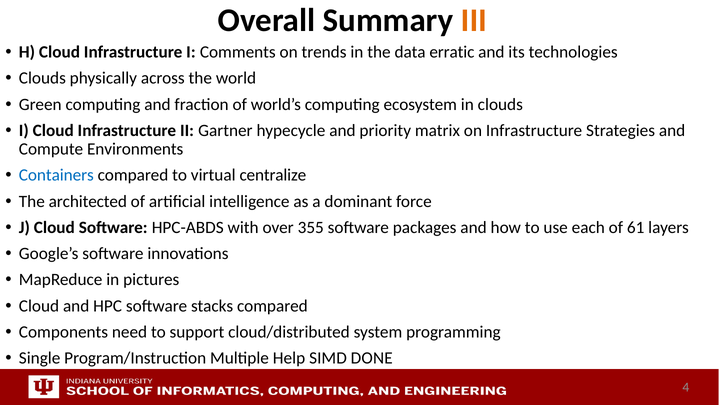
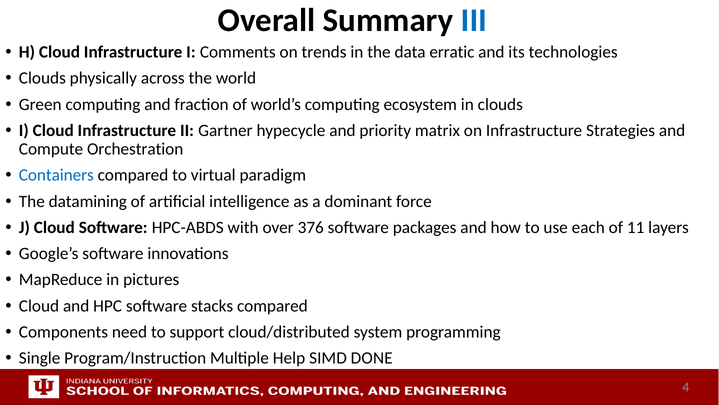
III colour: orange -> blue (474, 20)
Environments: Environments -> Orchestration (135, 149)
centralize: centralize -> paradigm (273, 175)
architected: architected -> datamining (88, 201)
355: 355 -> 376 (311, 227)
61: 61 -> 11 (636, 227)
